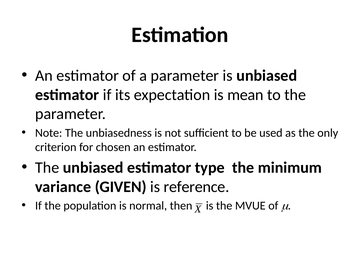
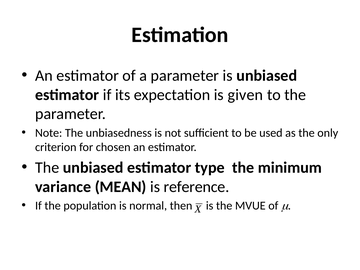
mean: mean -> given (245, 95)
GIVEN: GIVEN -> MEAN (121, 187)
